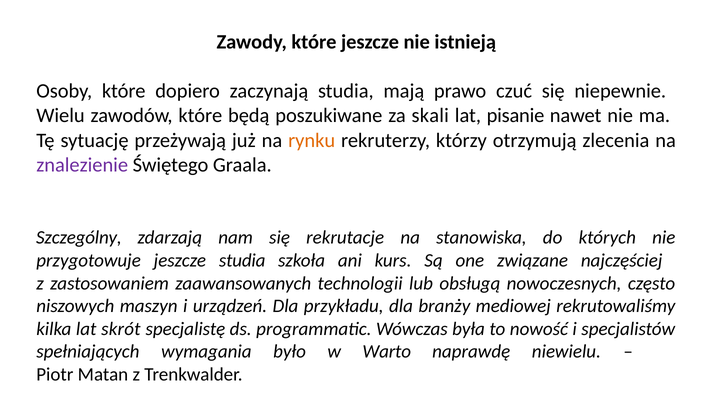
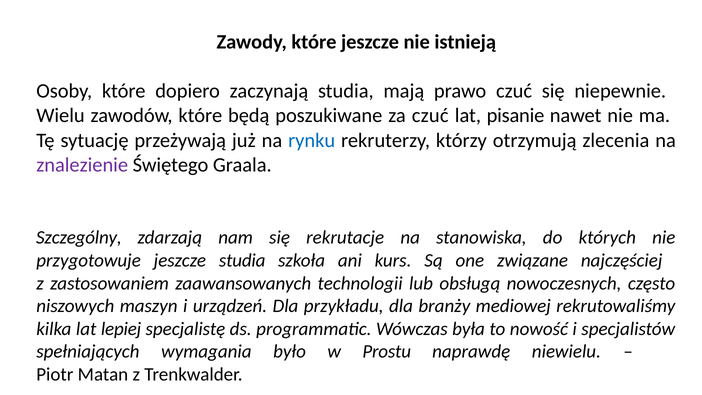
za skali: skali -> czuć (430, 116)
rynku colour: orange -> blue (312, 140)
skrót: skrót -> lepiej (121, 329)
Warto: Warto -> Prostu (387, 352)
